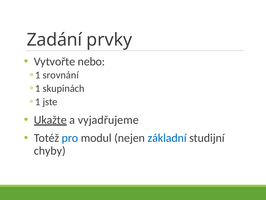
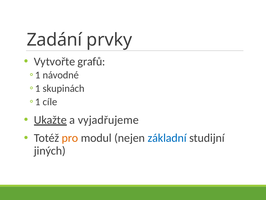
nebo: nebo -> grafů (91, 61)
srovnání: srovnání -> návodné (61, 75)
jste: jste -> cíle (50, 102)
pro colour: blue -> orange (70, 138)
chyby: chyby -> jiných (50, 150)
